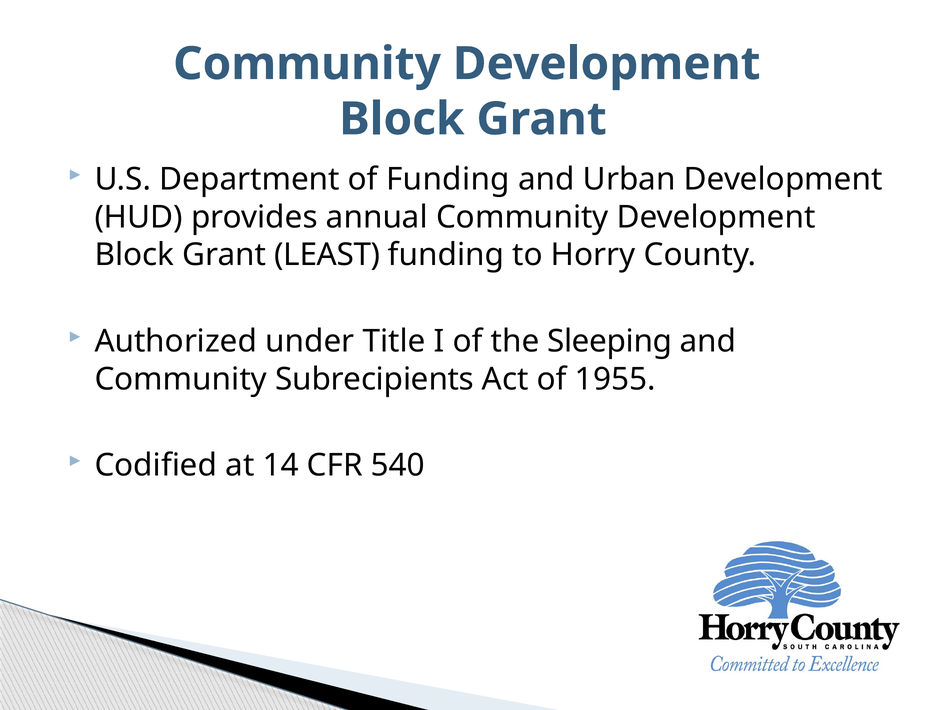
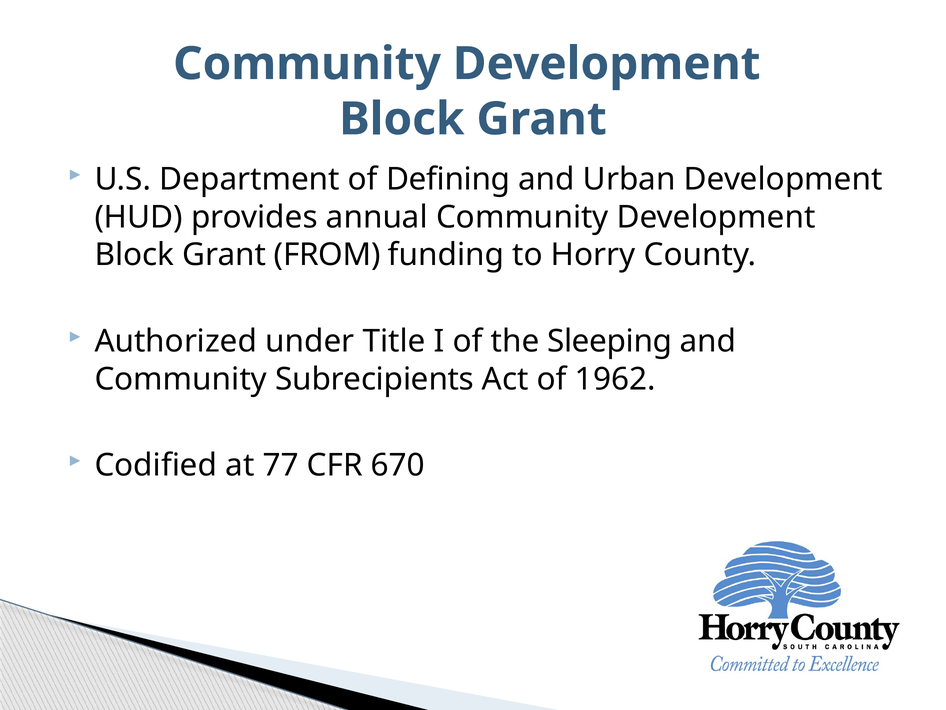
of Funding: Funding -> Defining (448, 179)
LEAST: LEAST -> FROM (327, 255)
1955: 1955 -> 1962 (615, 379)
14: 14 -> 77 (281, 465)
540: 540 -> 670 (398, 465)
